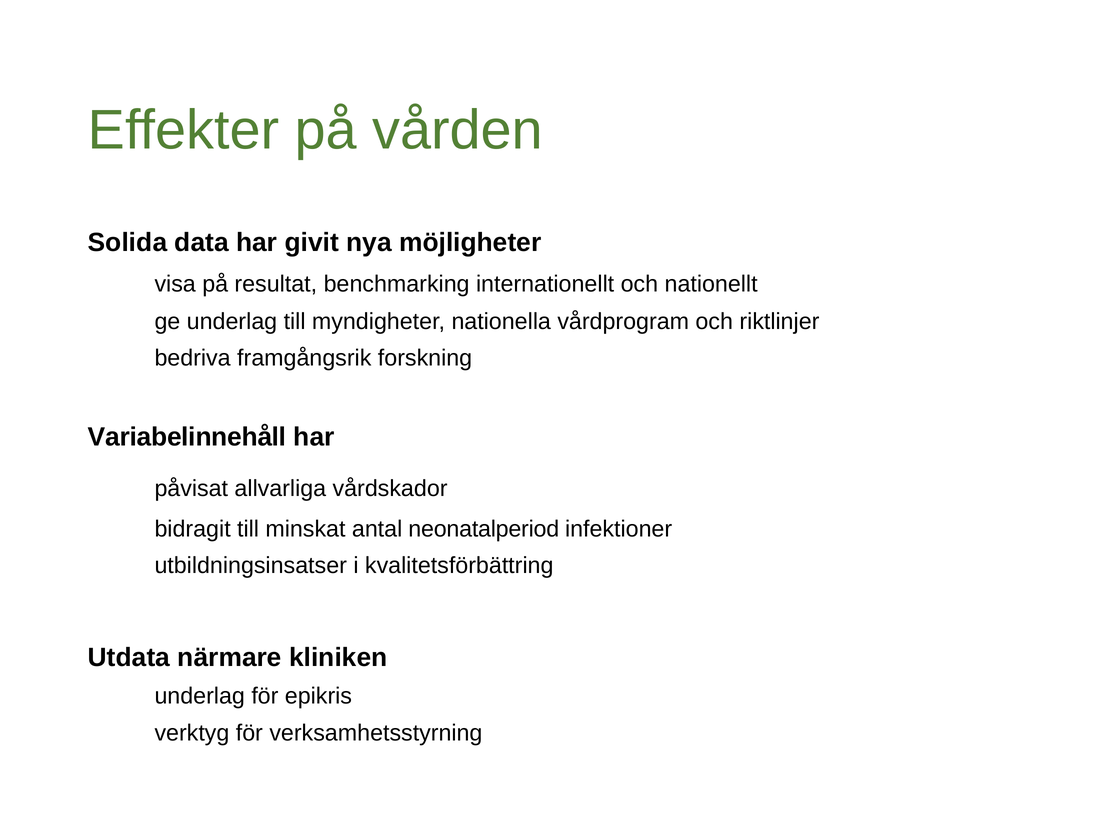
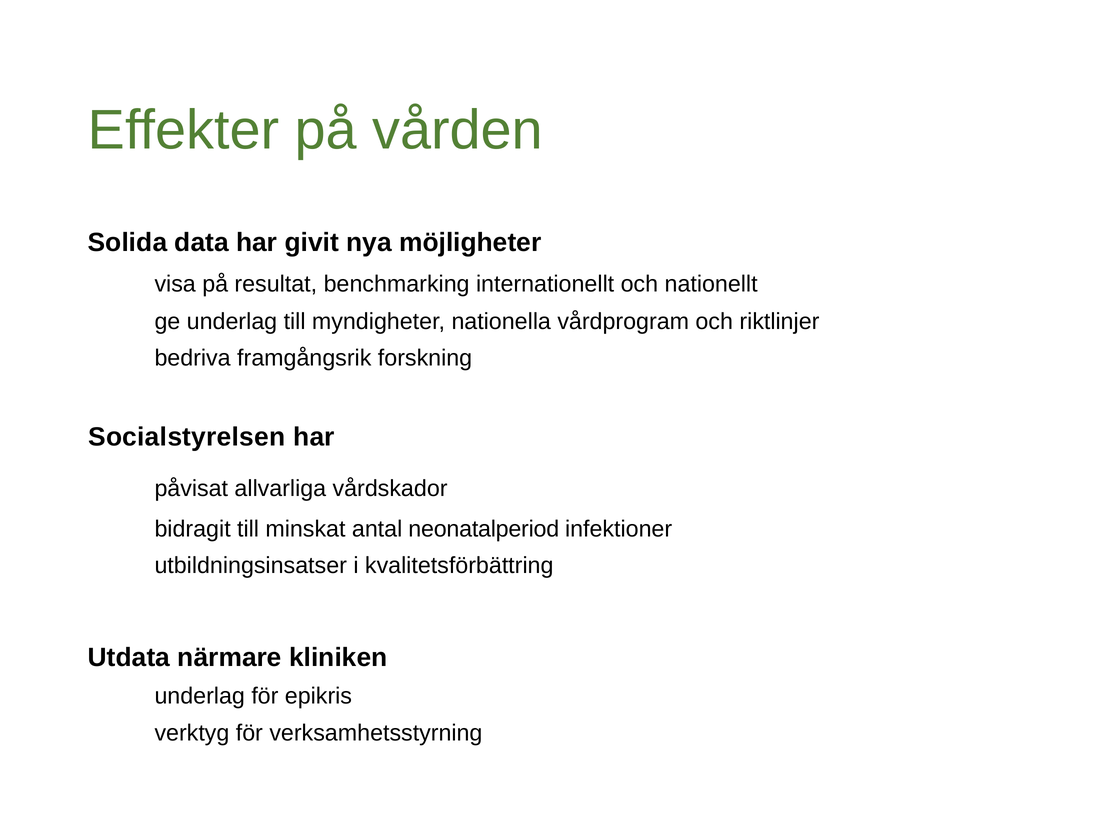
Variabelinnehåll: Variabelinnehåll -> Socialstyrelsen (187, 437)
